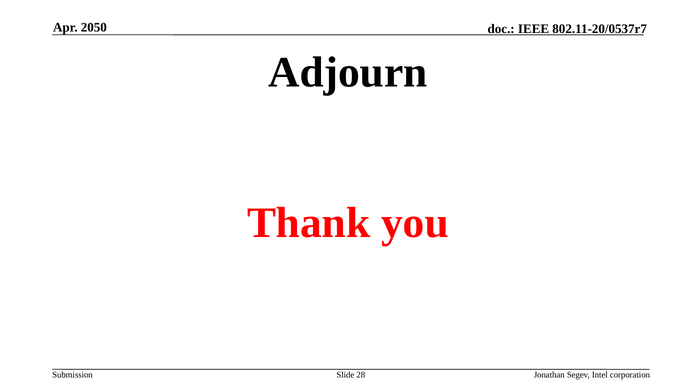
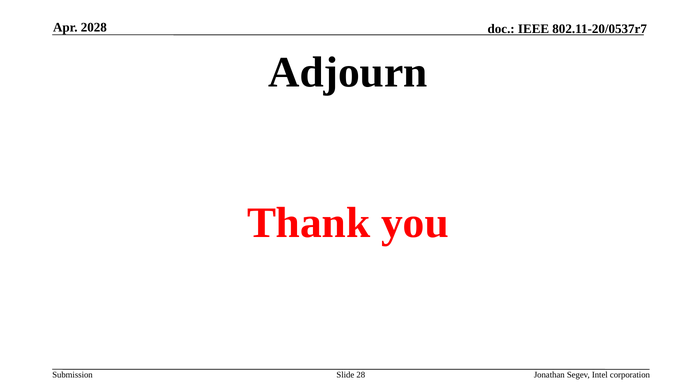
2050: 2050 -> 2028 (94, 28)
